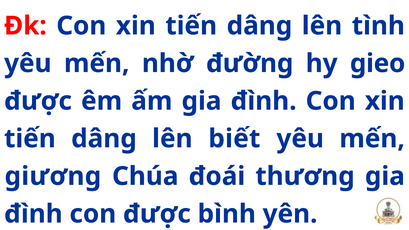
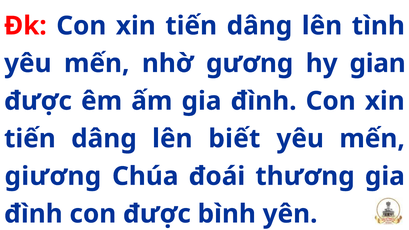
đường: đường -> gương (250, 63)
gieo: gieo -> gian (378, 63)
